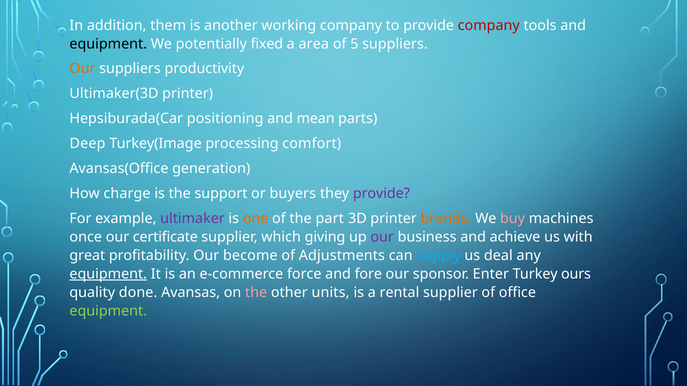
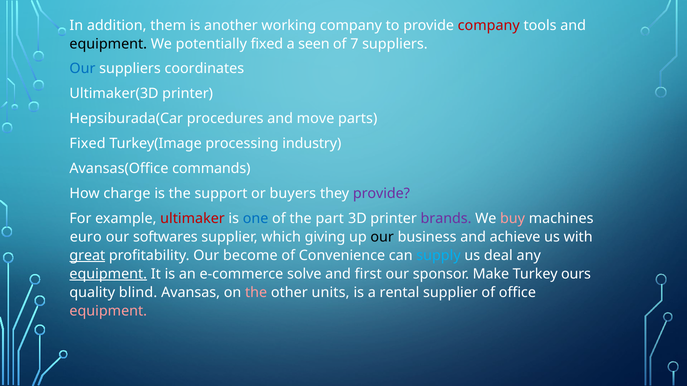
area: area -> seen (314, 44)
5: 5 -> 7 (354, 44)
Our colour: orange -> blue (82, 69)
productivity: productivity -> coordinates (204, 69)
positioning: positioning -> procedures (225, 119)
mean: mean -> move (316, 119)
Deep: Deep -> Fixed (88, 144)
comfort: comfort -> industry (312, 144)
generation: generation -> commands (211, 169)
ultimaker colour: purple -> red (193, 219)
one colour: orange -> blue (256, 219)
brands colour: orange -> purple (446, 219)
once: once -> euro (86, 237)
certificate: certificate -> softwares (165, 237)
our colour: purple -> black (382, 237)
great underline: none -> present (87, 256)
Adjustments: Adjustments -> Convenience (342, 256)
force: force -> solve (304, 274)
fore: fore -> first (368, 274)
Enter: Enter -> Make (491, 274)
done: done -> blind (138, 293)
equipment colour: light green -> pink (108, 311)
